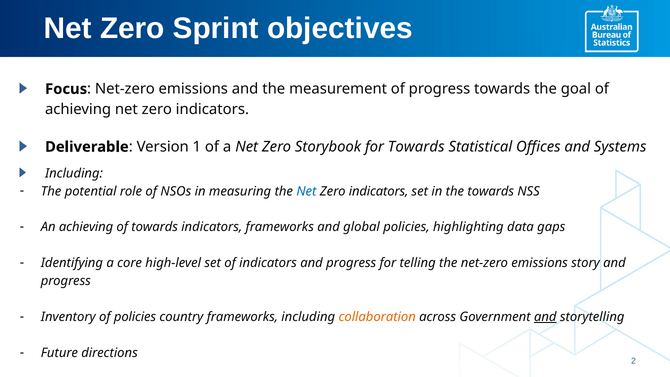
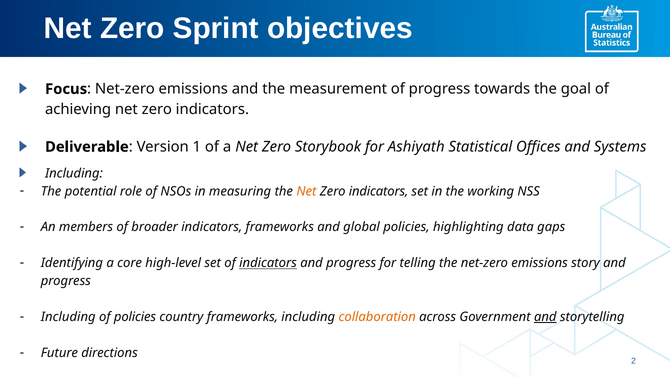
for Towards: Towards -> Ashiyath (416, 147)
Net colour: blue -> orange (306, 191)
the towards: towards -> working (491, 191)
An achieving: achieving -> members (86, 227)
of towards: towards -> broader (155, 227)
indicators underline: none -> present (268, 263)
Inventory: Inventory -> Including (68, 317)
